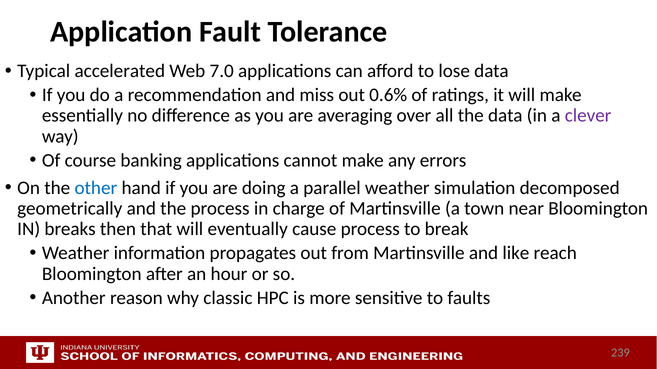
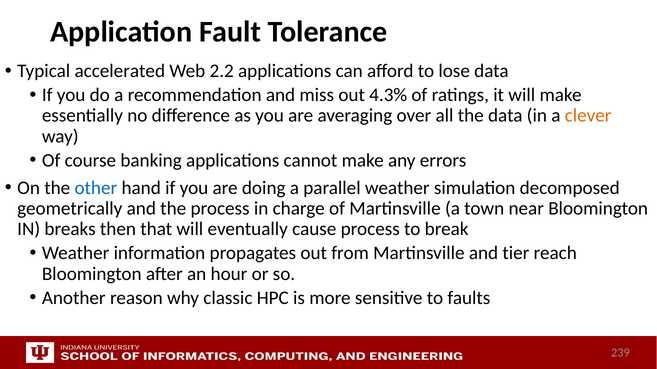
7.0: 7.0 -> 2.2 (222, 71)
0.6%: 0.6% -> 4.3% (388, 95)
clever colour: purple -> orange (588, 116)
like: like -> tier (516, 253)
